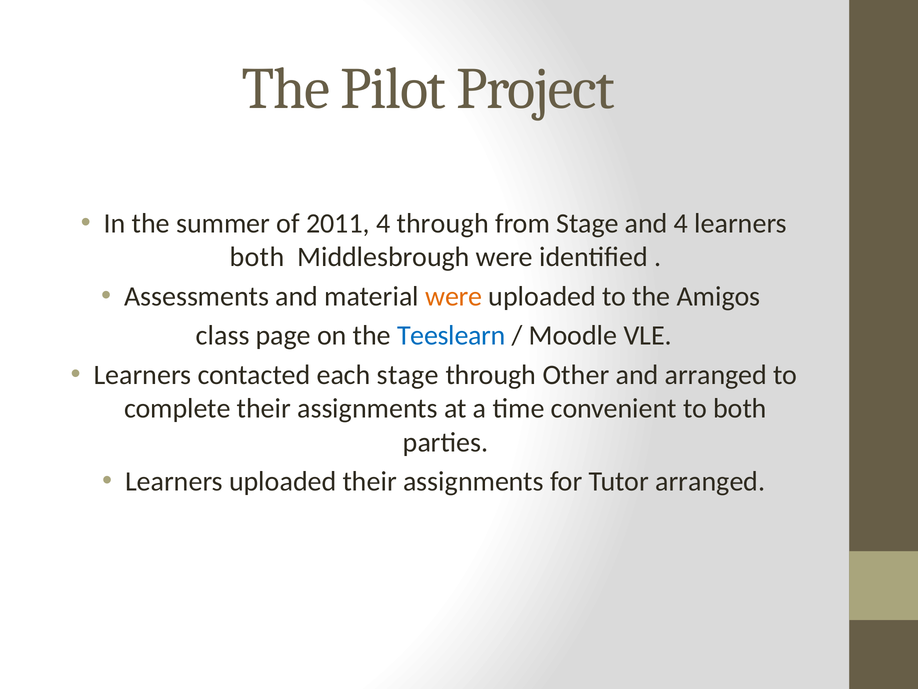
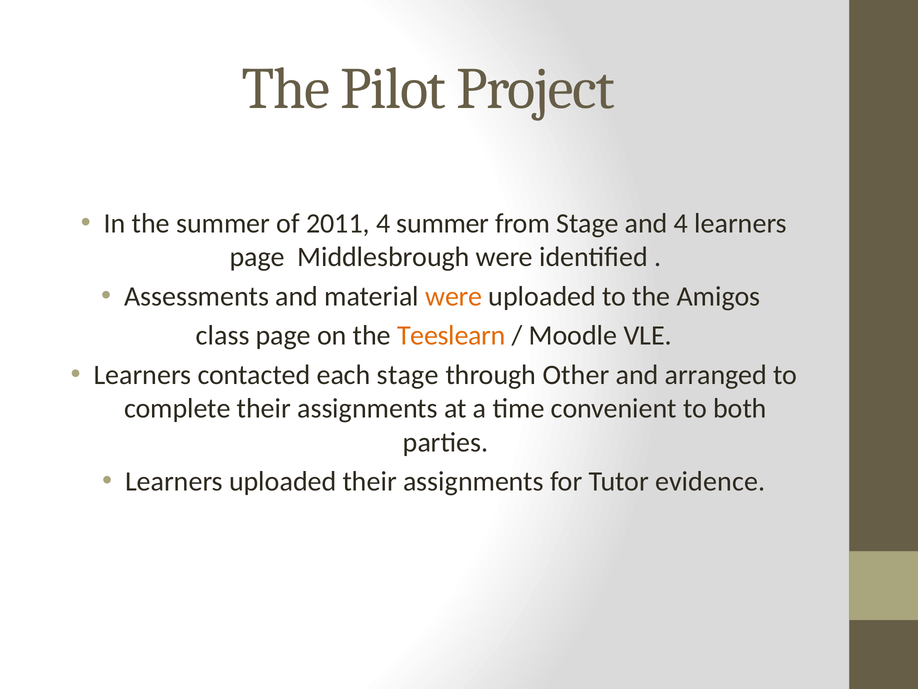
4 through: through -> summer (443, 223)
both: both -> page (257, 257)
Teeslearn colour: blue -> orange (451, 335)
Tutor arranged: arranged -> evidence (710, 481)
